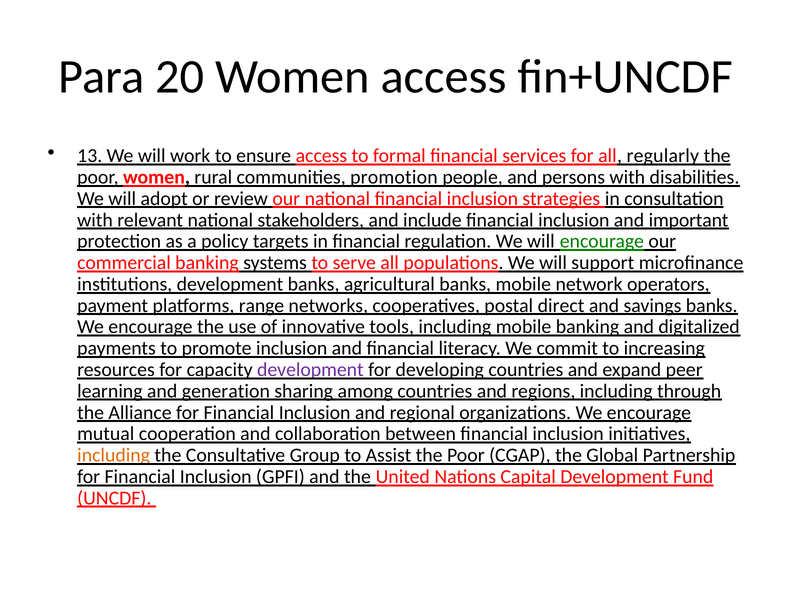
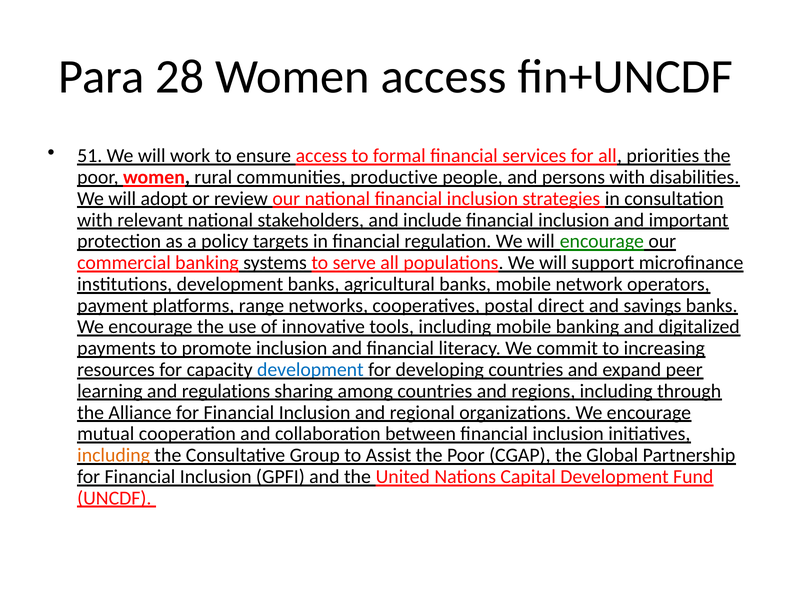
20: 20 -> 28 (180, 77)
13: 13 -> 51 (90, 156)
regularly: regularly -> priorities (663, 156)
promotion: promotion -> productive (394, 177)
development colour: purple -> blue (310, 370)
generation: generation -> regulations (226, 391)
